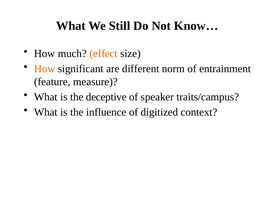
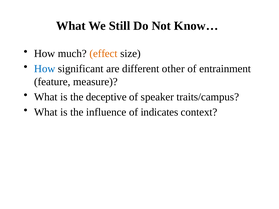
How colour: orange -> blue (45, 69)
norm: norm -> other (173, 69)
digitized: digitized -> indicates (159, 112)
